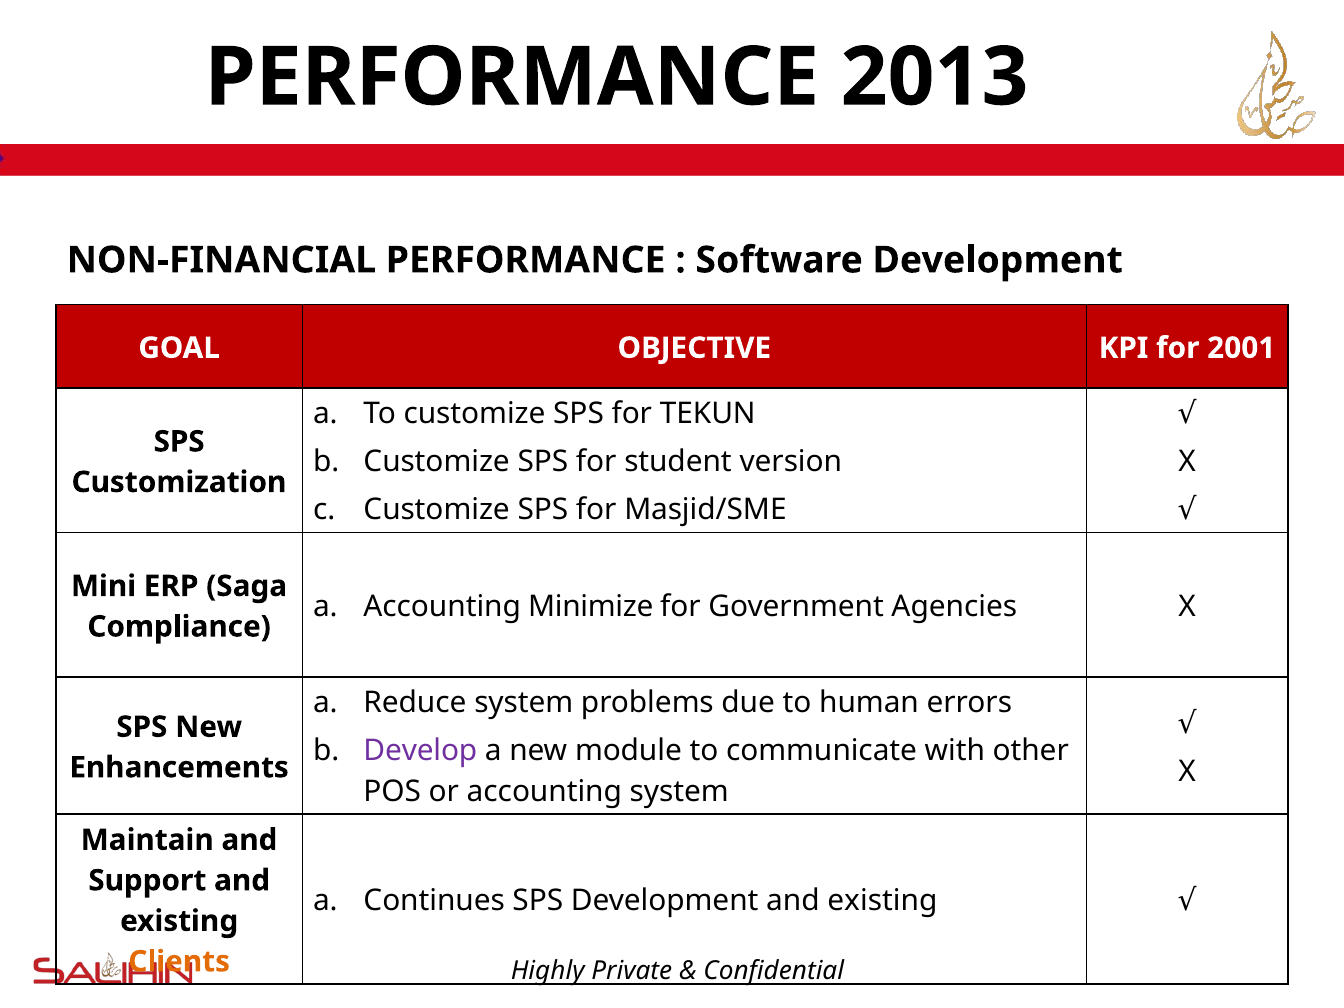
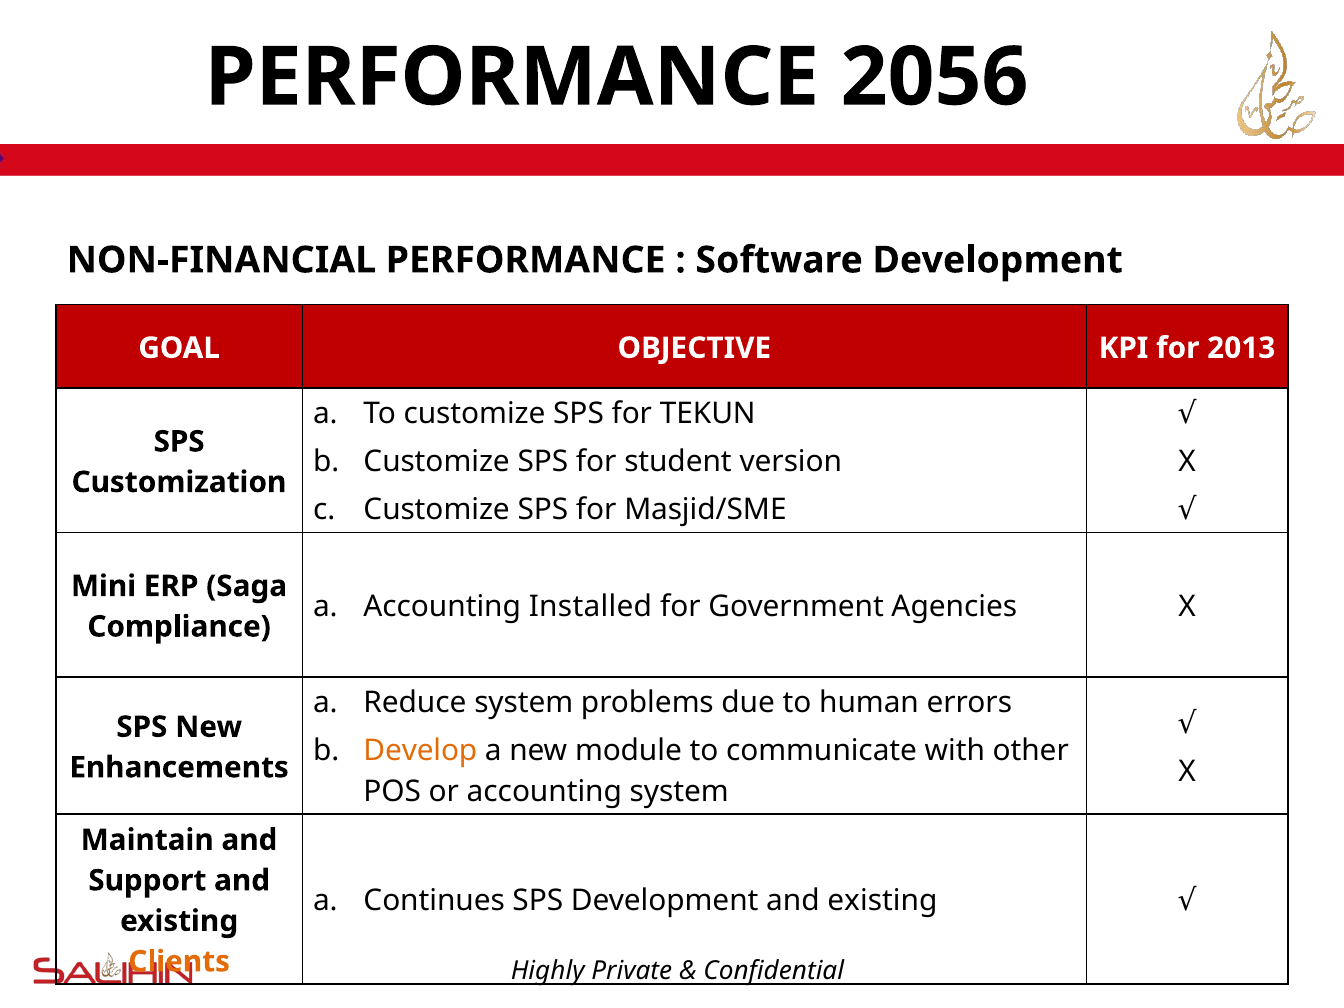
2013: 2013 -> 2056 (935, 77)
2001: 2001 -> 2013 (1241, 348)
Minimize: Minimize -> Installed (590, 606)
Develop colour: purple -> orange (420, 751)
